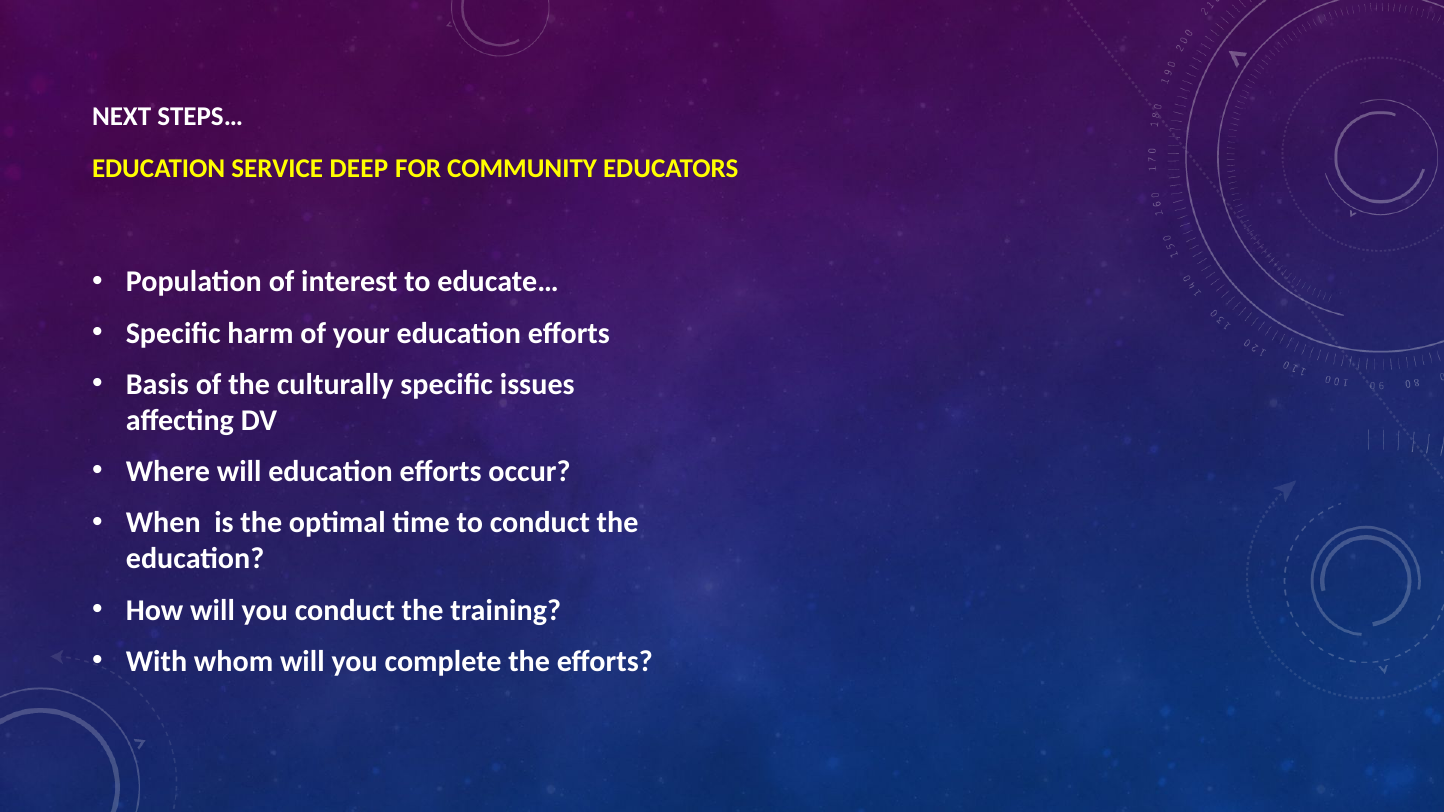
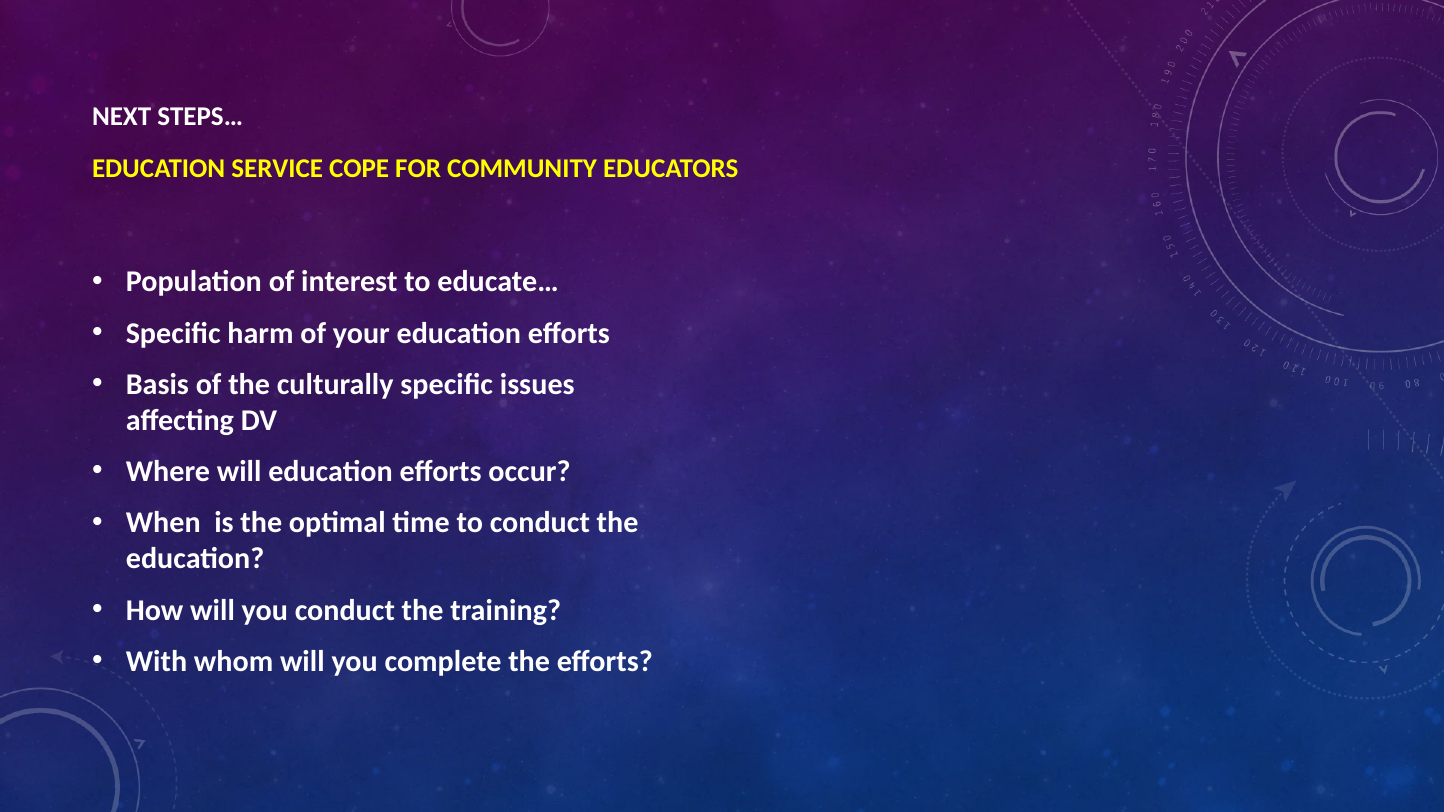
DEEP: DEEP -> COPE (359, 169)
